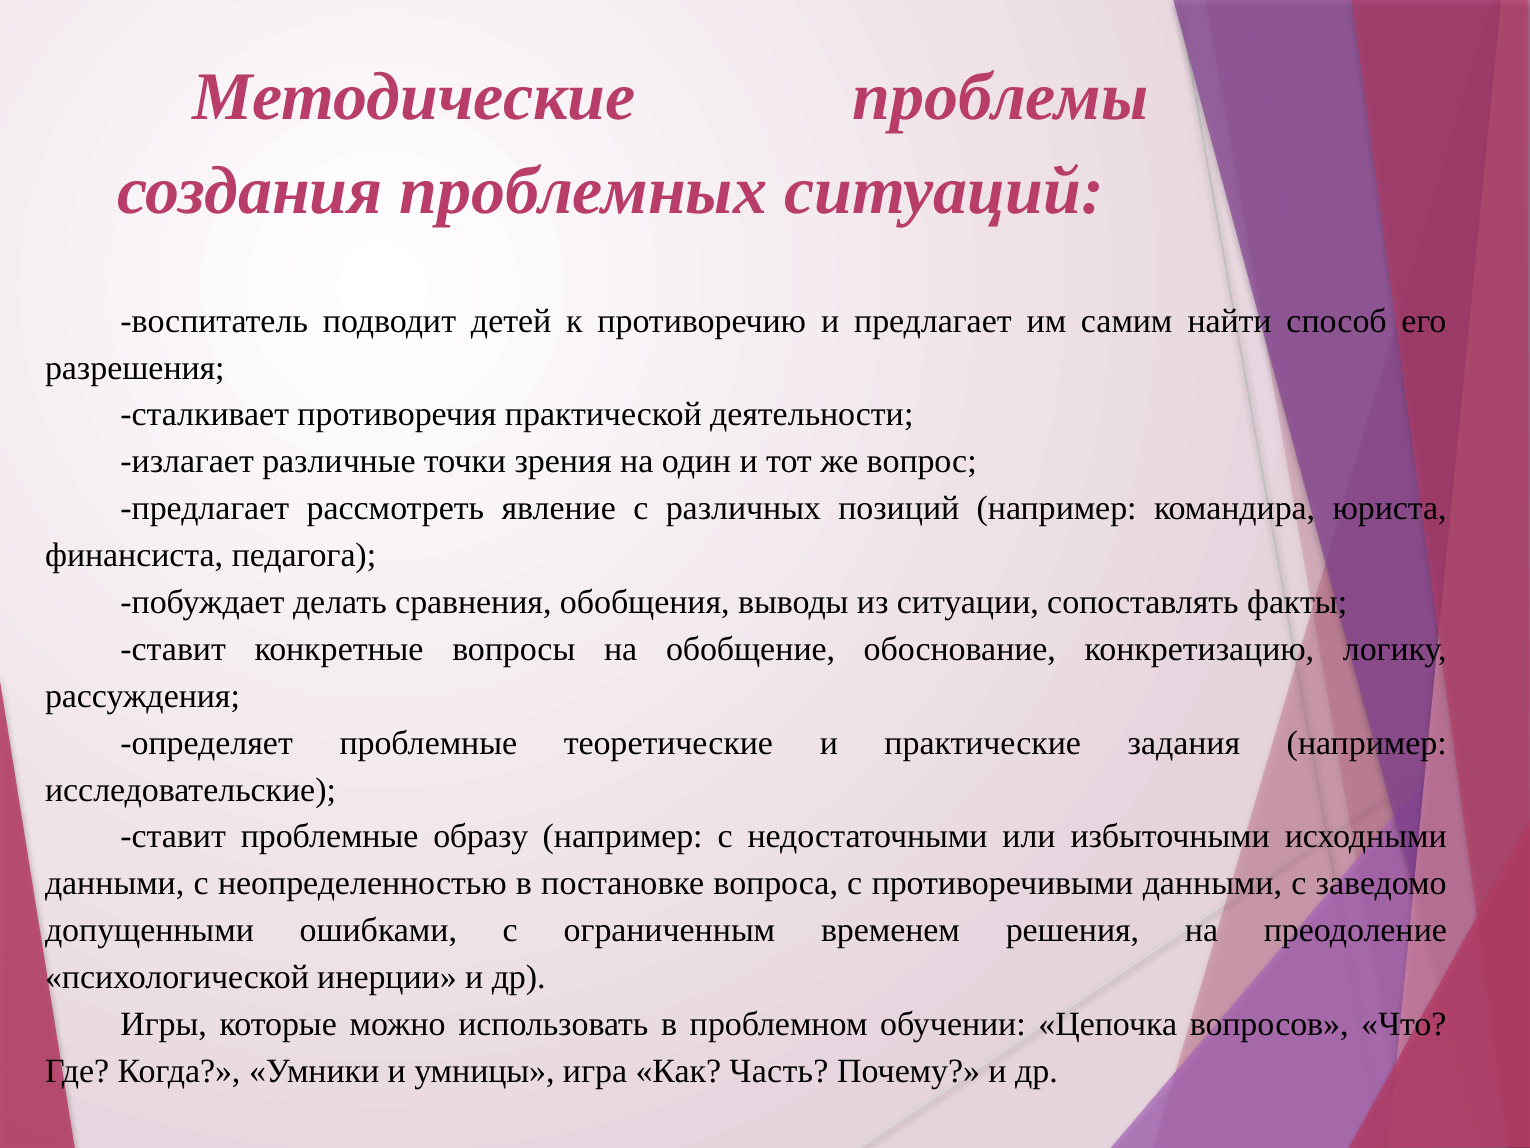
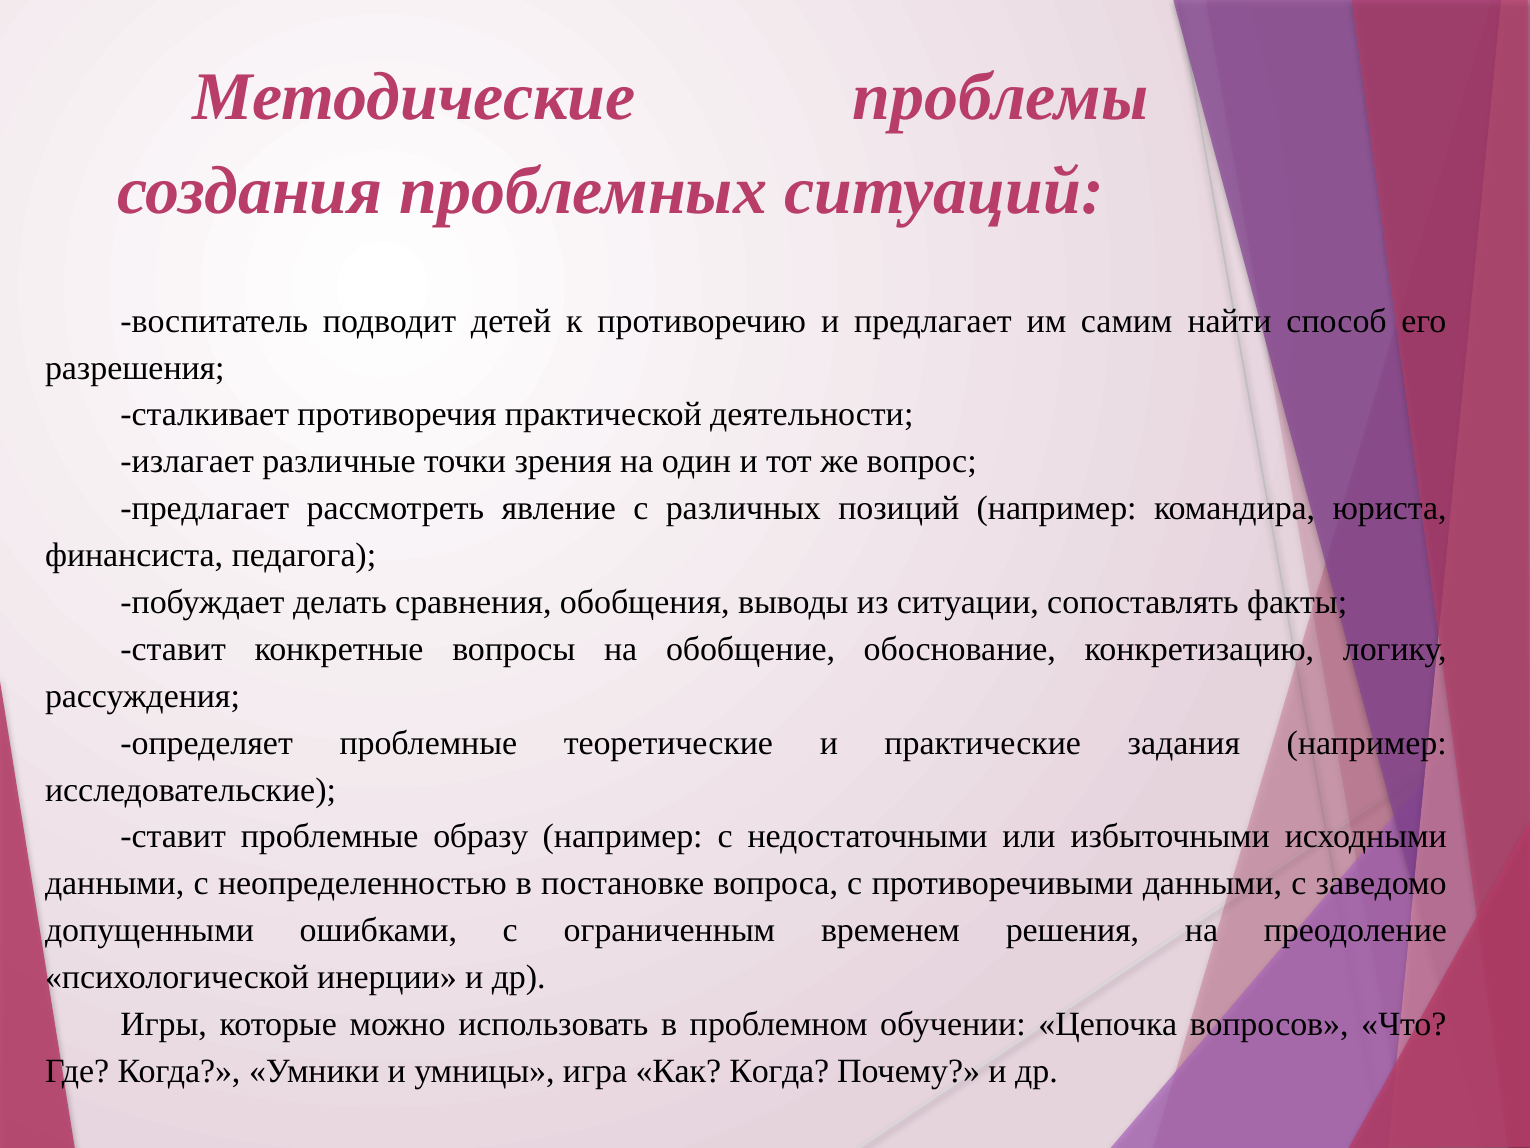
Как Часть: Часть -> Когда (779, 1071)
